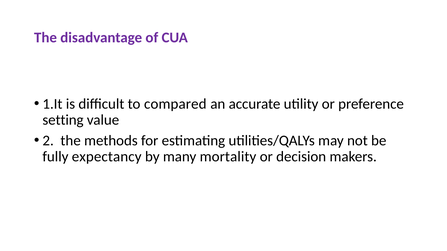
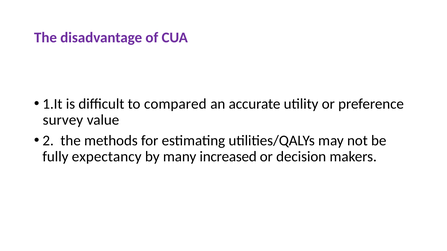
setting: setting -> survey (63, 120)
mortality: mortality -> increased (228, 157)
